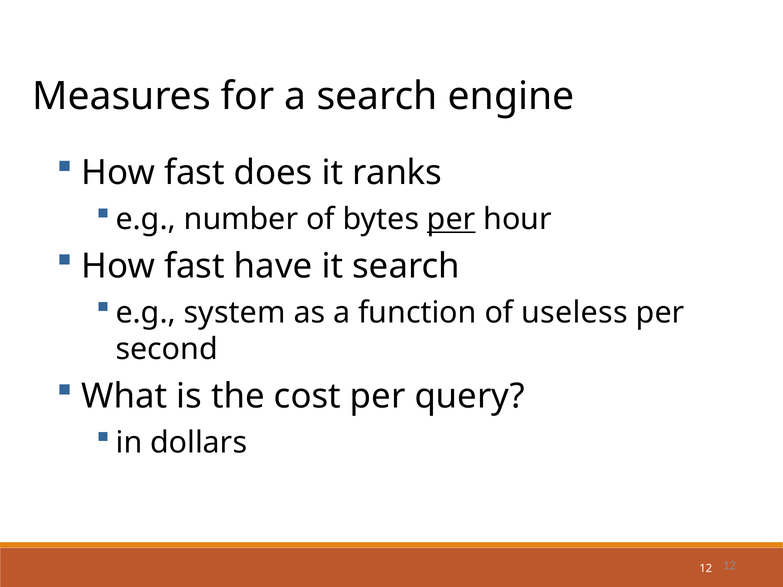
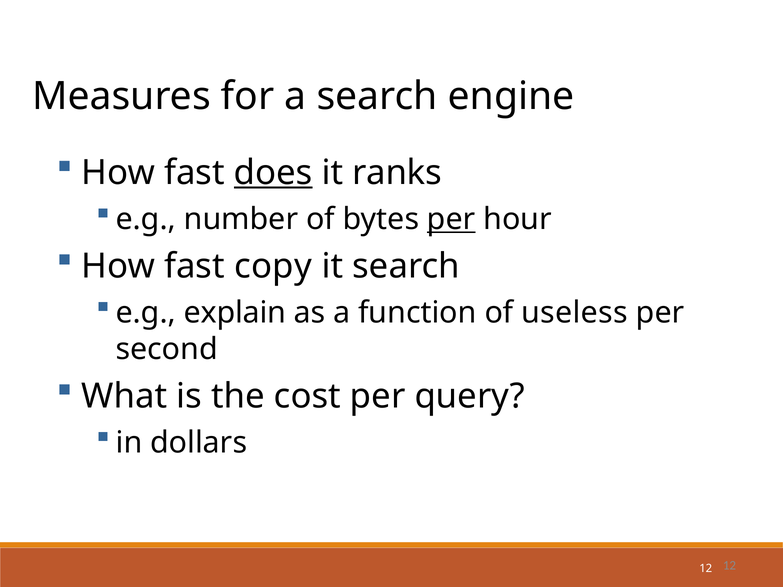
does underline: none -> present (273, 173)
have: have -> copy (273, 266)
system: system -> explain (235, 313)
